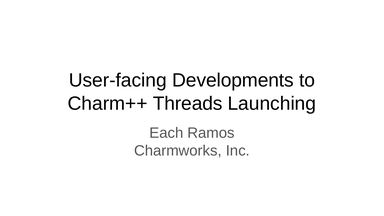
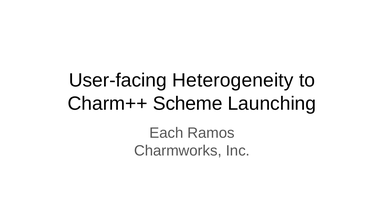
Developments: Developments -> Heterogeneity (233, 80)
Threads: Threads -> Scheme (188, 103)
